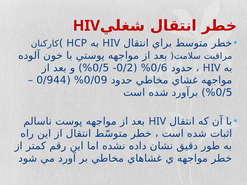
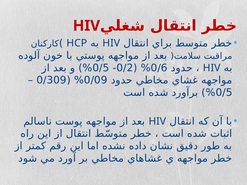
0/944: 0/944 -> 0/309 (51, 80)
